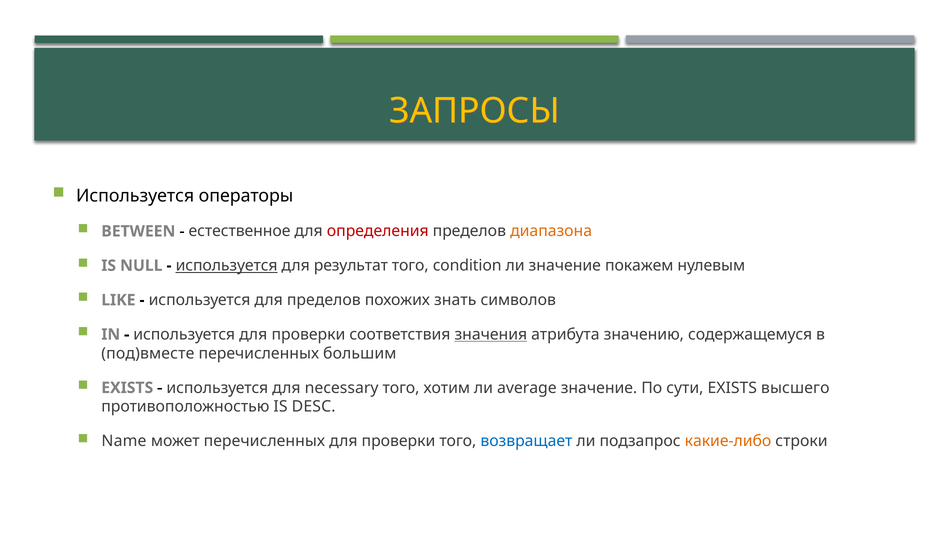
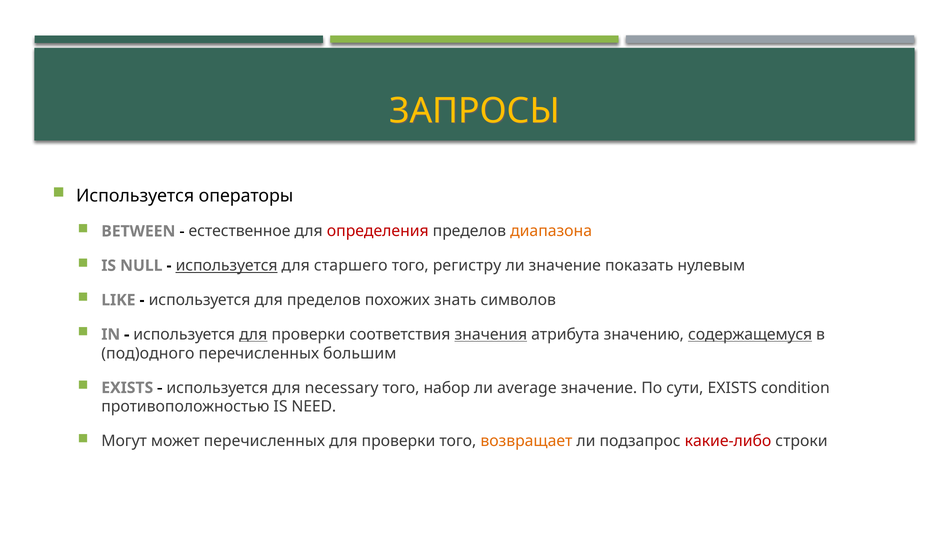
результат: результат -> старшего (351, 266)
condition: condition -> регистру (467, 266)
покажем: покажем -> показать (639, 266)
для underline: none -> present (253, 334)
содержащемуся underline: none -> present (750, 334)
под)вместе: под)вместе -> под)одного (148, 353)
хотим: хотим -> набор (447, 388)
высшего: высшего -> condition (795, 388)
DESC: DESC -> NEED (314, 407)
Name: Name -> Могут (124, 441)
возвращает colour: blue -> orange (526, 441)
какие-либо colour: orange -> red (728, 441)
